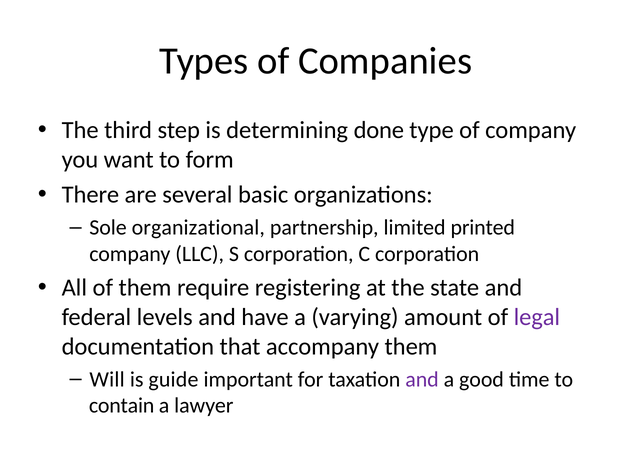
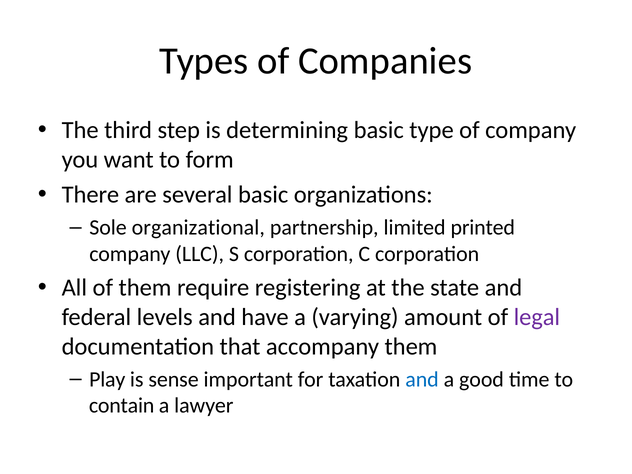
determining done: done -> basic (379, 130)
Will: Will -> Play (107, 379)
guide: guide -> sense (174, 379)
and colour: purple -> blue (422, 379)
